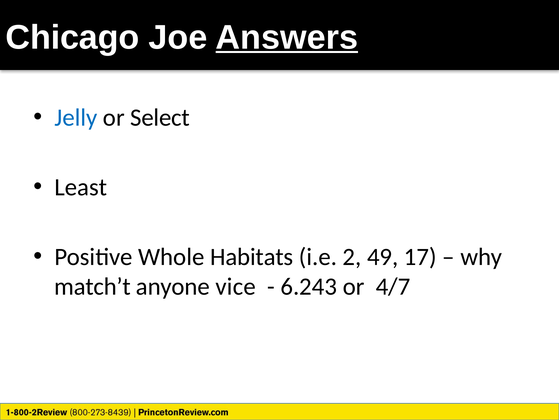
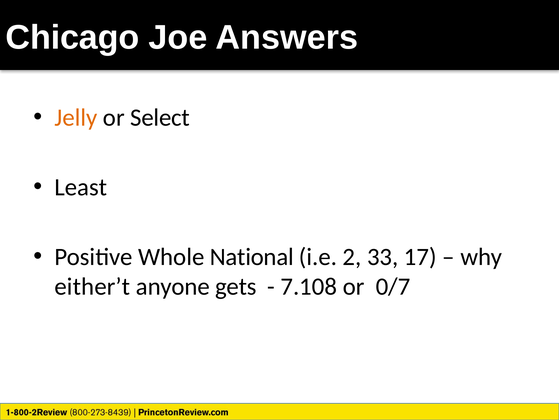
Answers underline: present -> none (287, 37)
Jelly colour: blue -> orange (76, 117)
Habitats: Habitats -> National (252, 256)
49: 49 -> 33 (383, 256)
match’t: match’t -> either’t (92, 286)
vice: vice -> gets (236, 286)
6.243: 6.243 -> 7.108 (309, 286)
4/7: 4/7 -> 0/7 (393, 286)
